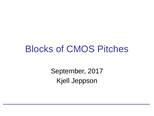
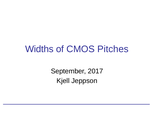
Blocks: Blocks -> Widths (39, 49)
